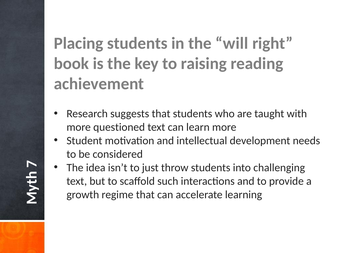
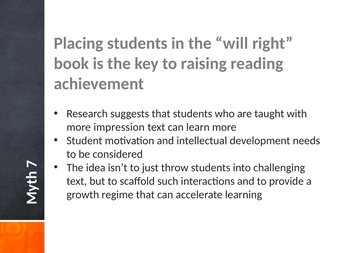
questioned: questioned -> impression (119, 127)
